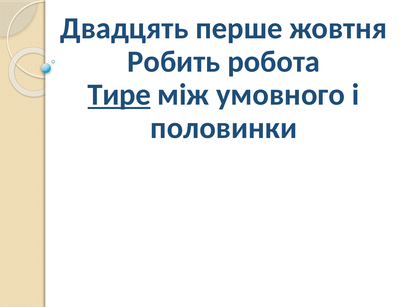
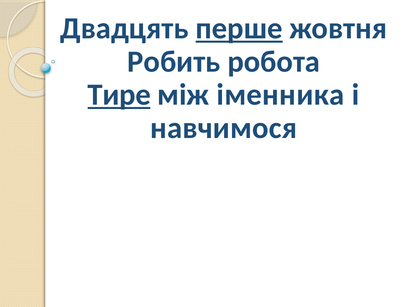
перше underline: none -> present (239, 28)
умовного: умовного -> іменника (280, 95)
половинки: половинки -> навчимося (224, 128)
